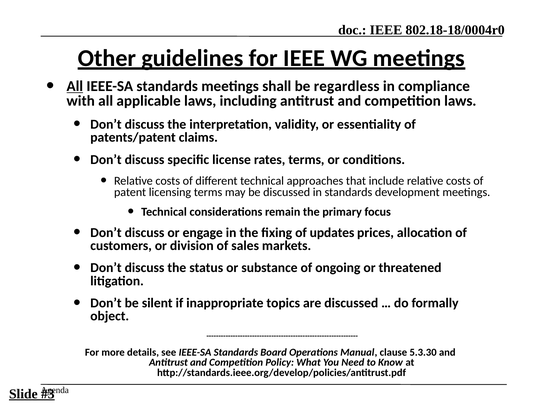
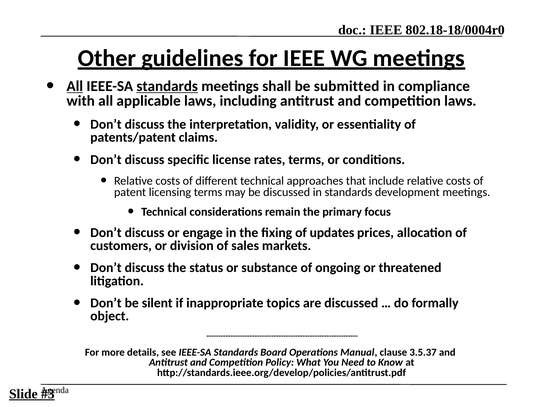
standards underline: none -> present (167, 86)
regardless: regardless -> submitted (347, 86)
5.3.30: 5.3.30 -> 3.5.37 (423, 353)
